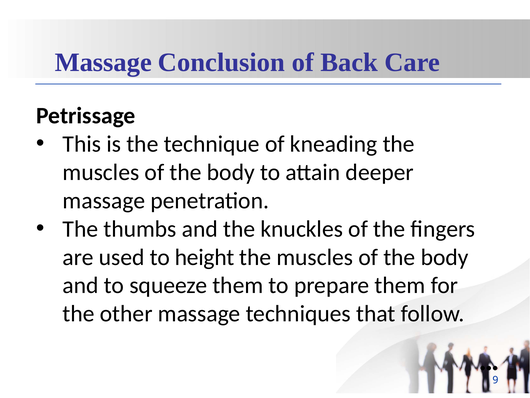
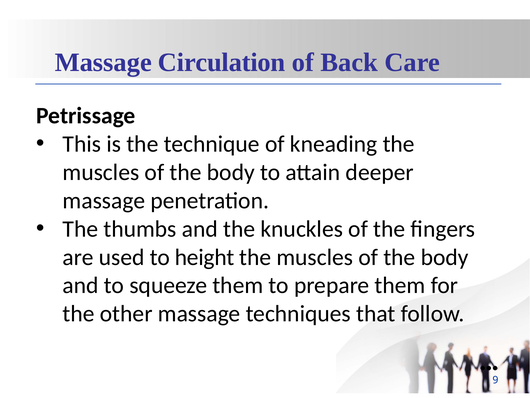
Conclusion: Conclusion -> Circulation (222, 62)
